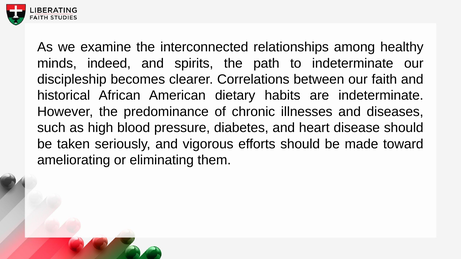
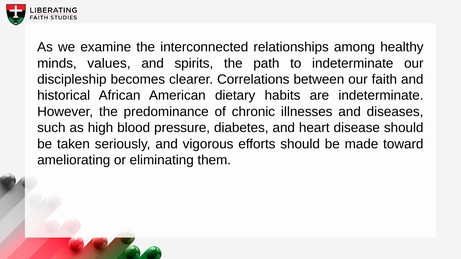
indeed: indeed -> values (109, 63)
